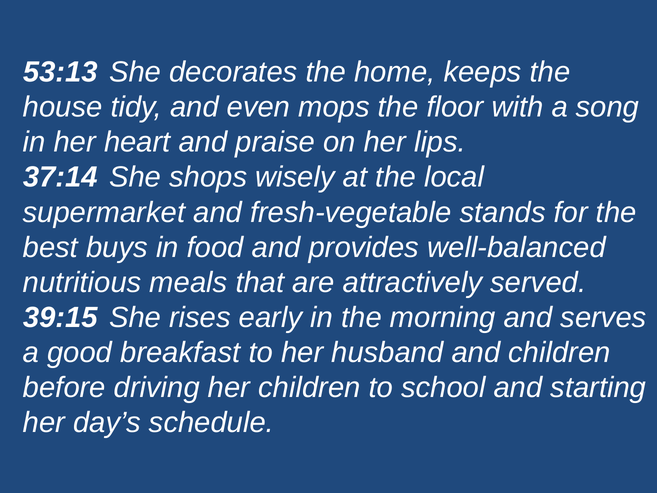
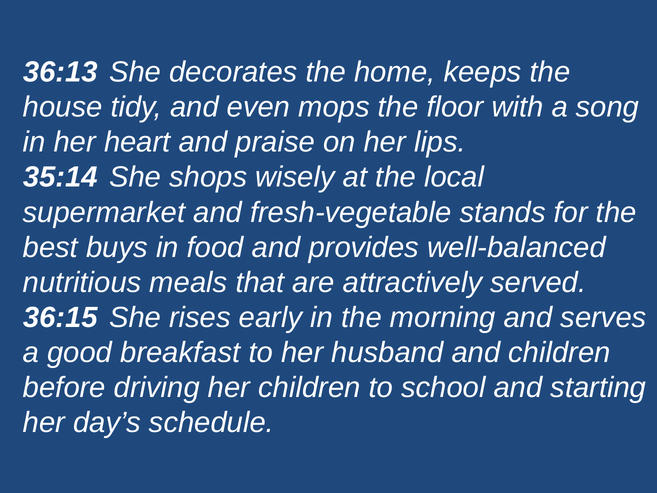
53:13: 53:13 -> 36:13 (60, 72)
37:14: 37:14 -> 35:14 (60, 177)
39:15: 39:15 -> 36:15 (60, 317)
